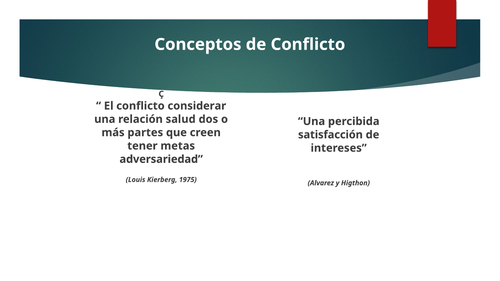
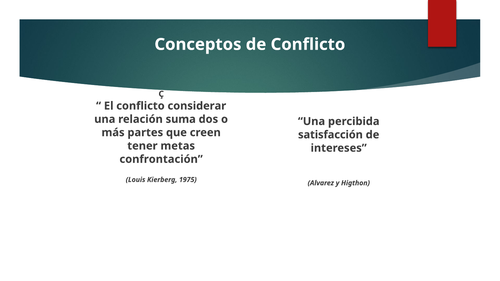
salud: salud -> suma (181, 119)
adversariedad: adversariedad -> confrontación (161, 159)
